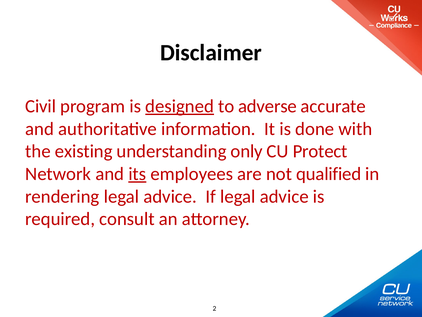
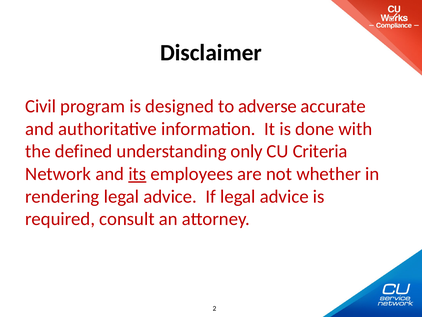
designed underline: present -> none (180, 106)
existing: existing -> defined (84, 151)
Protect: Protect -> Criteria (320, 151)
qualified: qualified -> whether (329, 174)
